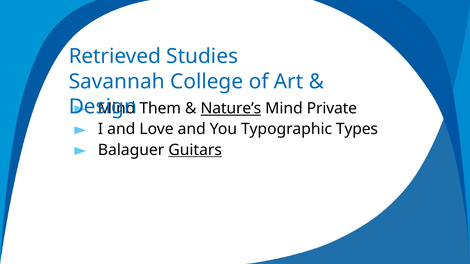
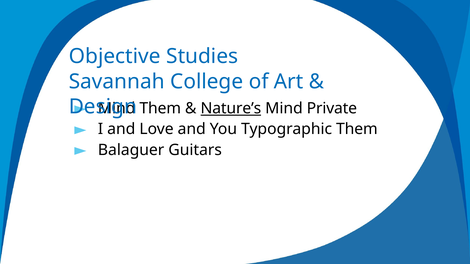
Retrieved: Retrieved -> Objective (115, 56)
Typographic Types: Types -> Them (357, 129)
Guitars underline: present -> none (195, 150)
